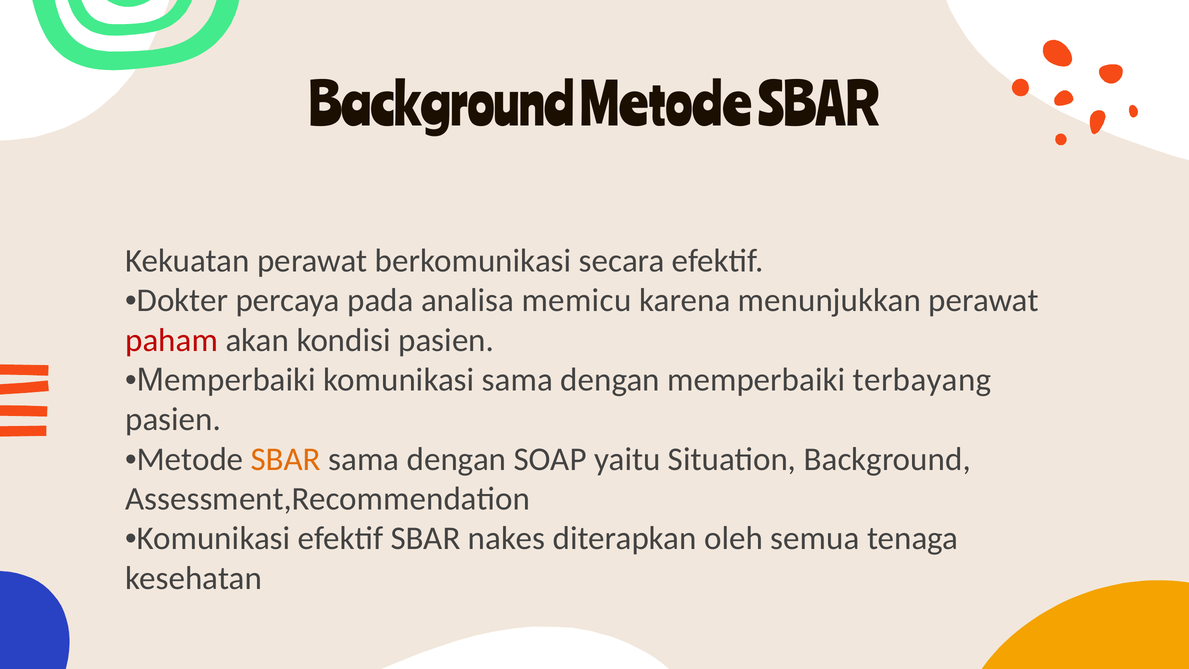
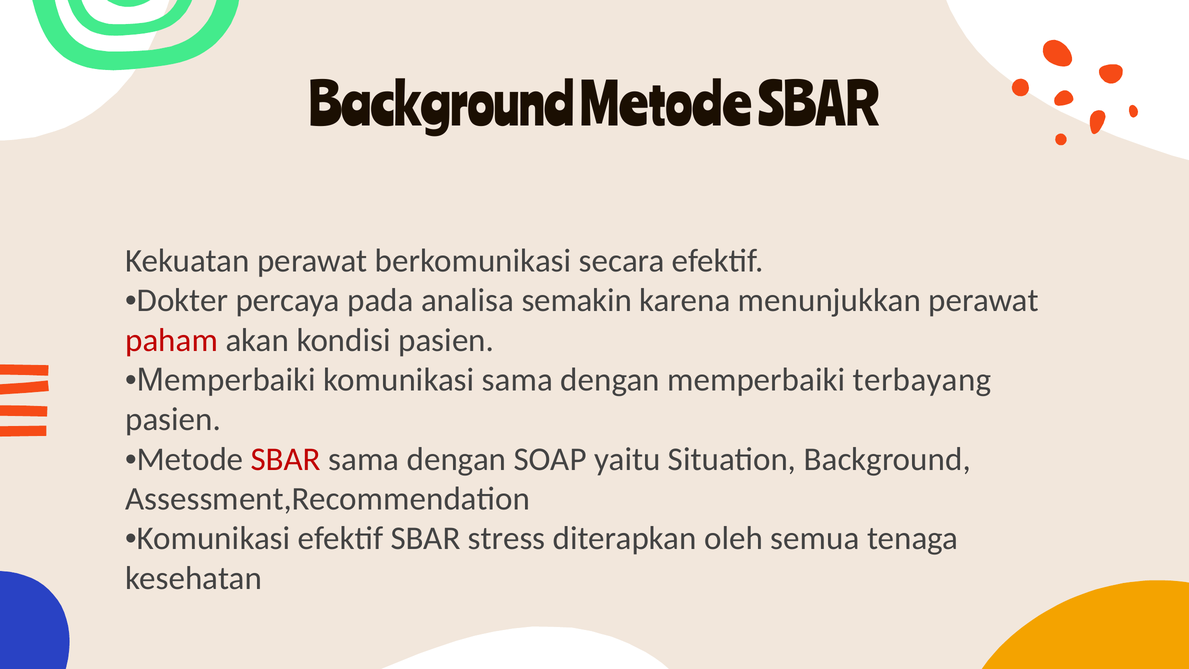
memicu: memicu -> semakin (577, 300)
SBAR colour: orange -> red (286, 459)
nakes: nakes -> stress (507, 538)
